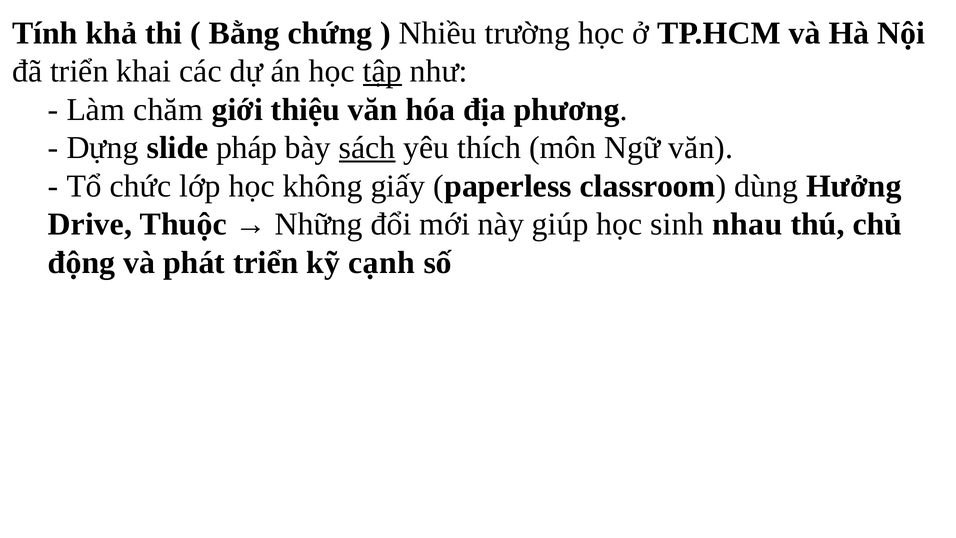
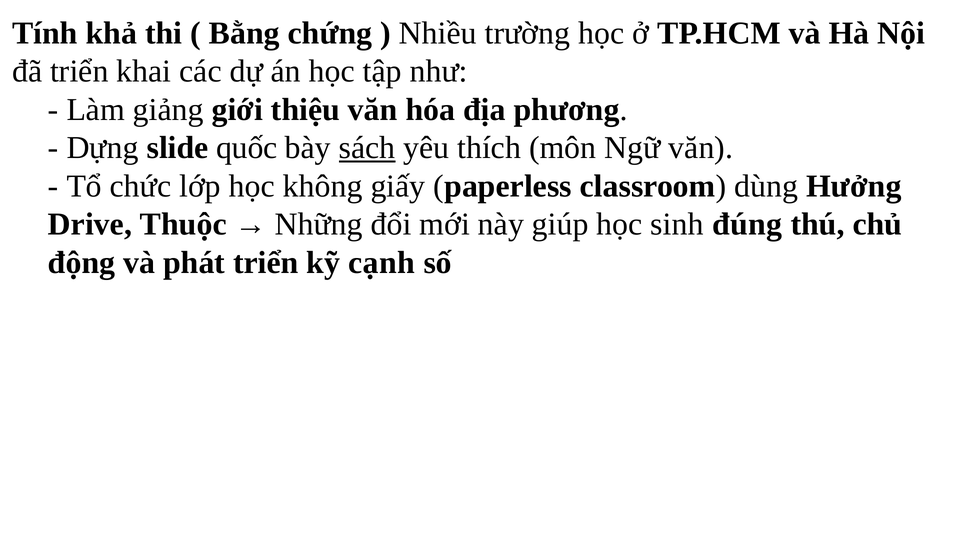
tập underline: present -> none (382, 71)
chăm: chăm -> giảng (168, 110)
pháp: pháp -> quốc (247, 148)
nhau: nhau -> đúng (747, 224)
